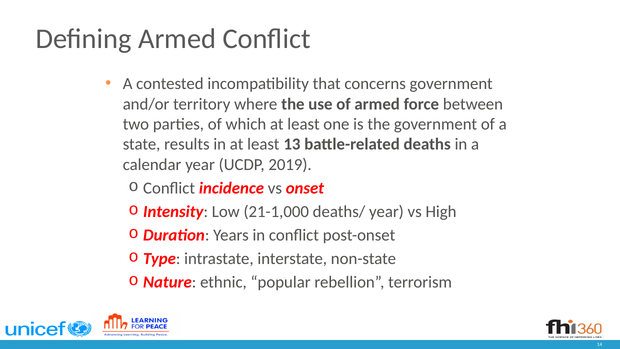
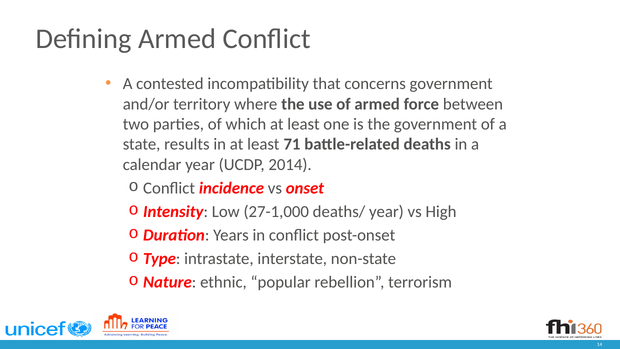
13: 13 -> 71 (292, 144)
2019: 2019 -> 2014 (290, 164)
21-1,000: 21-1,000 -> 27-1,000 (276, 211)
